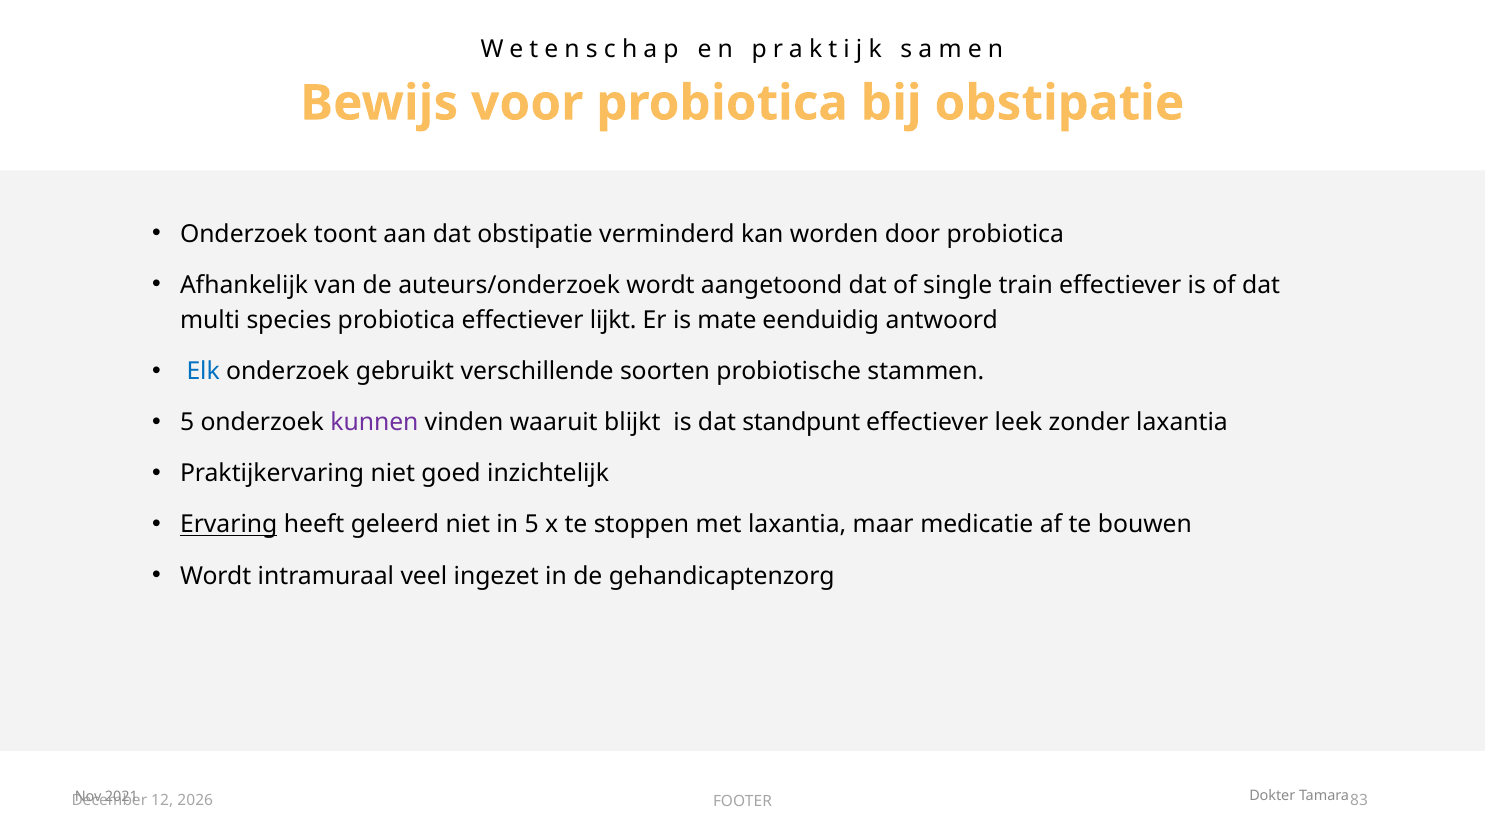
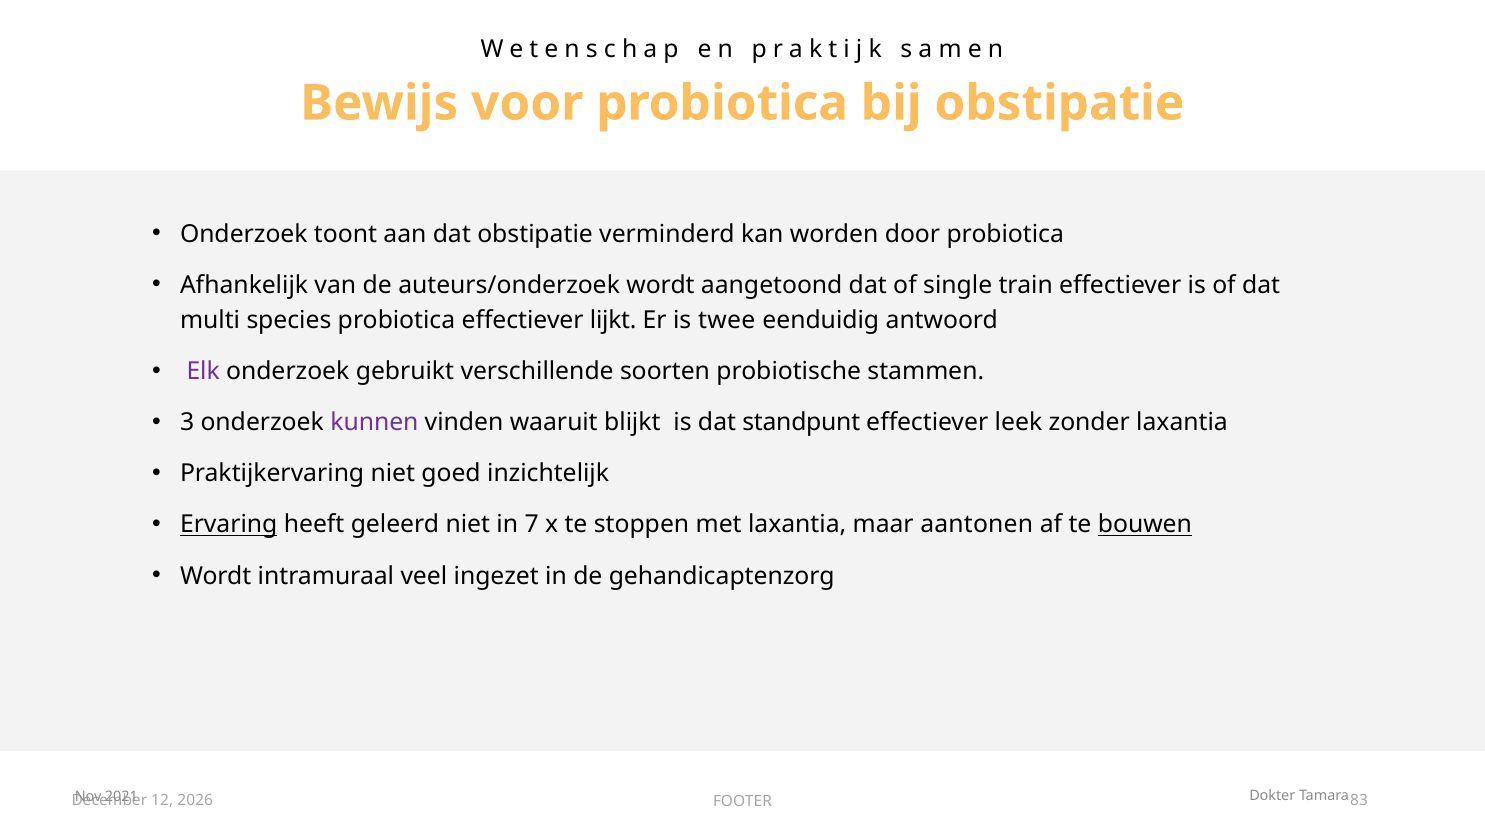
mate: mate -> twee (727, 321)
Elk colour: blue -> purple (203, 372)
5: 5 -> 3 (187, 423)
in 5: 5 -> 7 (532, 525)
medicatie: medicatie -> aantonen (977, 525)
bouwen underline: none -> present (1145, 525)
